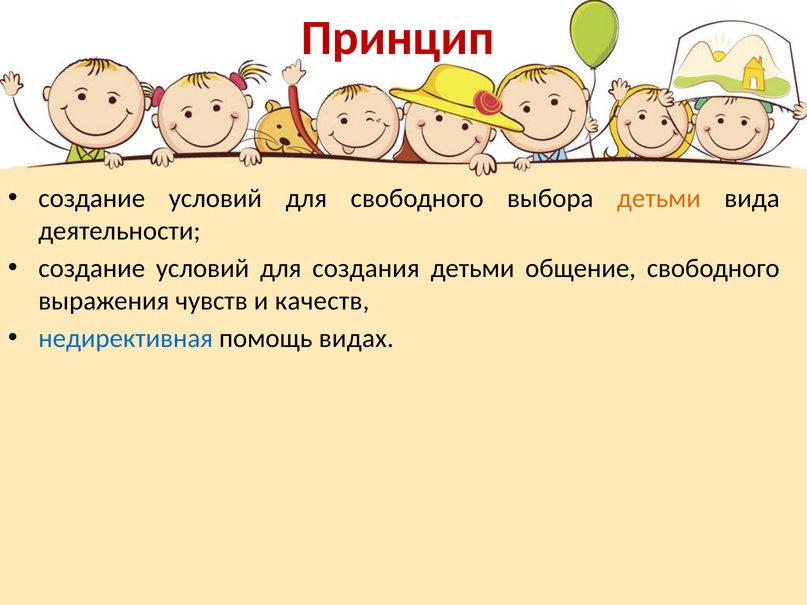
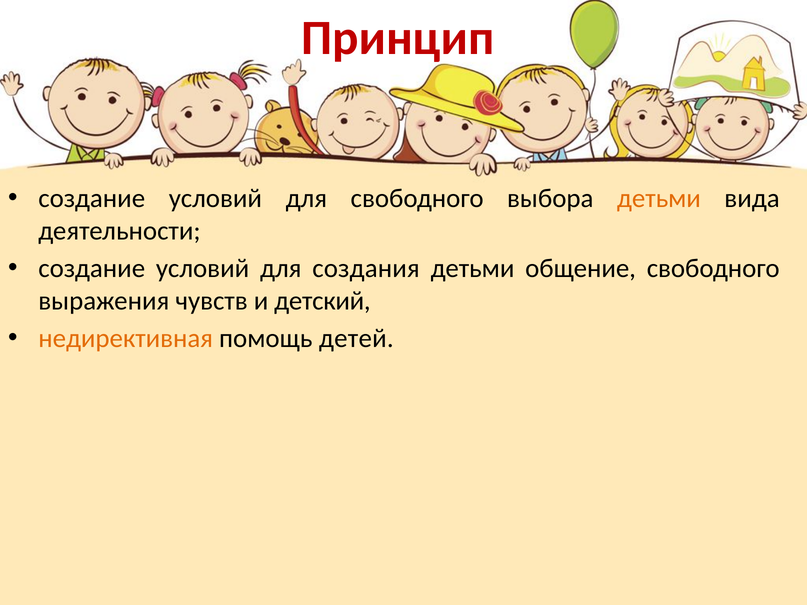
качеств: качеств -> детский (322, 301)
недирективная colour: blue -> orange (126, 338)
видах: видах -> детей (356, 338)
